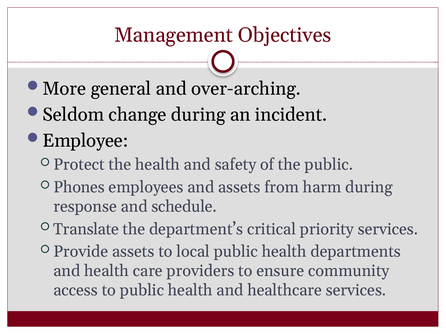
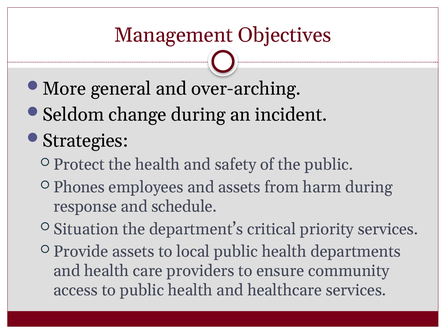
Employee: Employee -> Strategies (85, 141)
Translate: Translate -> Situation (86, 229)
